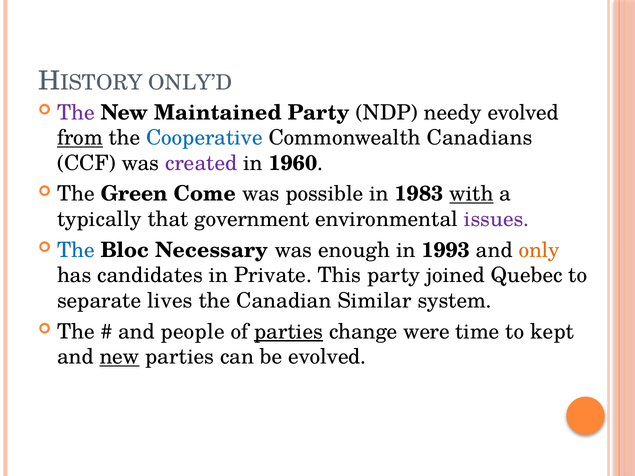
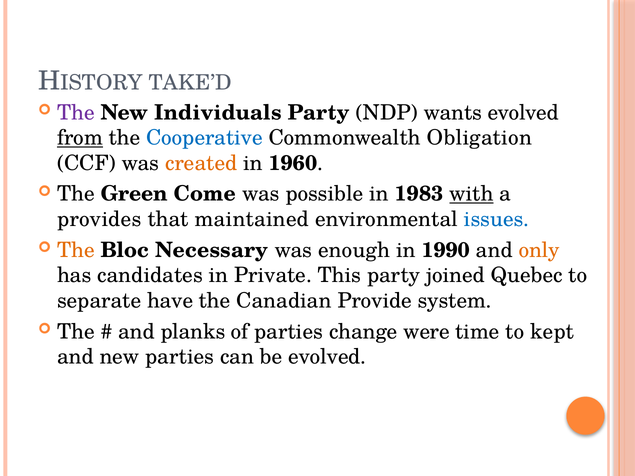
ONLY’D: ONLY’D -> TAKE’D (190, 83)
Maintained: Maintained -> Individuals (218, 113)
needy: needy -> wants (453, 113)
Canadians: Canadians -> Obligation (480, 138)
created colour: purple -> orange (201, 163)
typically: typically -> provides (99, 220)
government: government -> maintained (252, 220)
issues colour: purple -> blue (497, 220)
The colour: blue -> orange (76, 250)
1993: 1993 -> 1990 (446, 250)
lives: lives -> have (170, 301)
Similar: Similar -> Provide (375, 301)
people: people -> planks (193, 332)
parties underline: present -> none (289, 332)
new underline: present -> none (120, 357)
